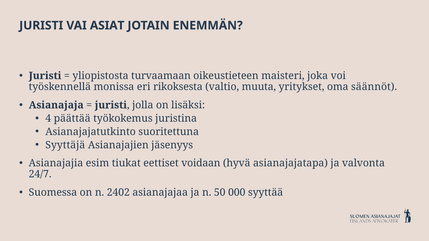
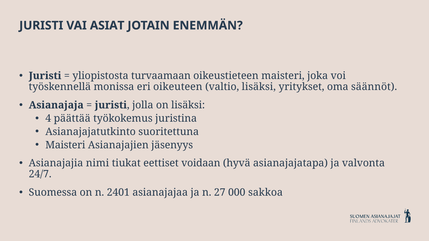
rikoksesta: rikoksesta -> oikeuteen (178, 87)
valtio muuta: muuta -> lisäksi (259, 87)
Syyttäjä: Syyttäjä -> Maisteri (65, 145)
esim: esim -> nimi (97, 163)
2402: 2402 -> 2401 (118, 193)
50: 50 -> 27 (220, 193)
syyttää: syyttää -> sakkoa (266, 193)
